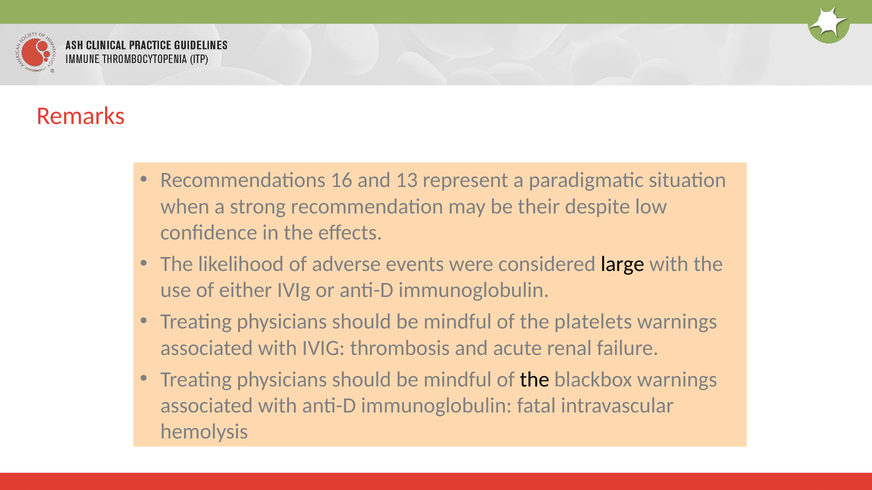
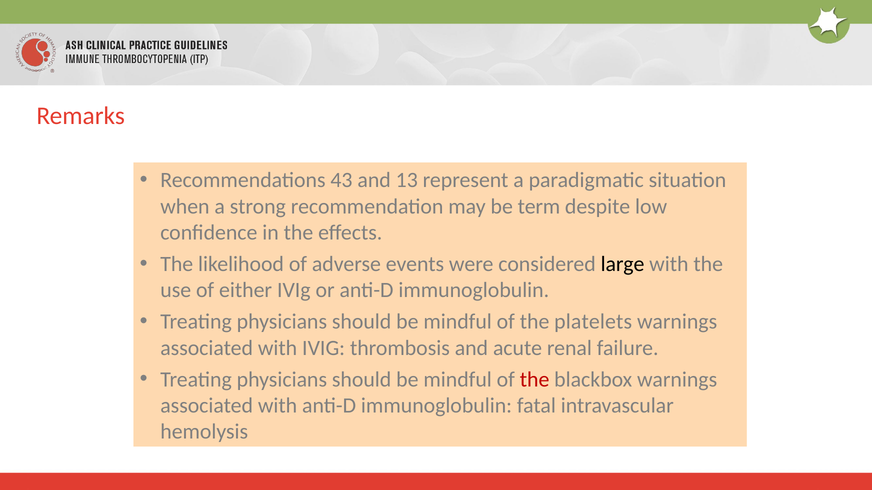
16: 16 -> 43 (341, 180)
their: their -> term (539, 207)
the colour: black -> red (535, 380)
